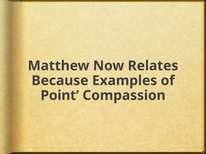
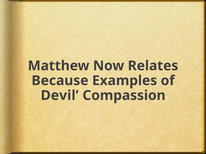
Point: Point -> Devil (60, 96)
